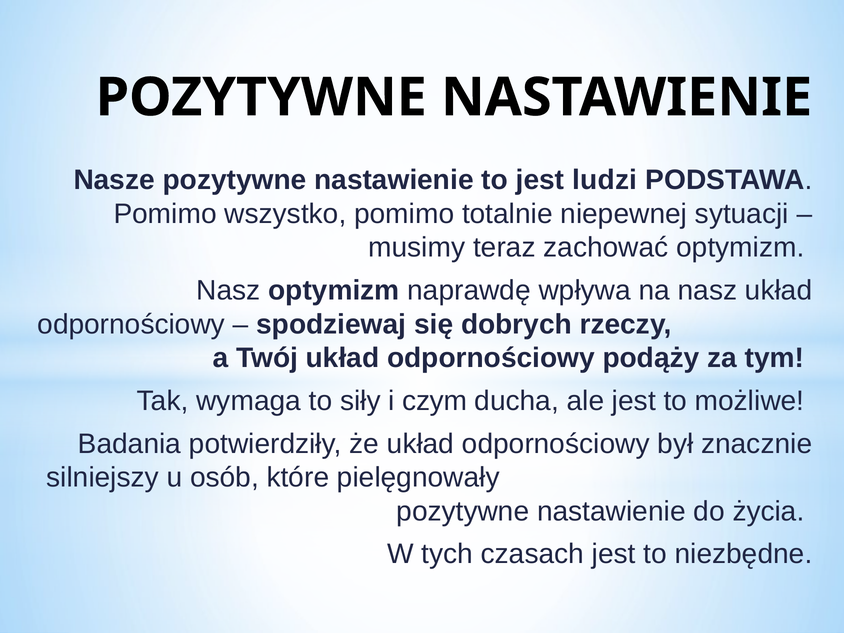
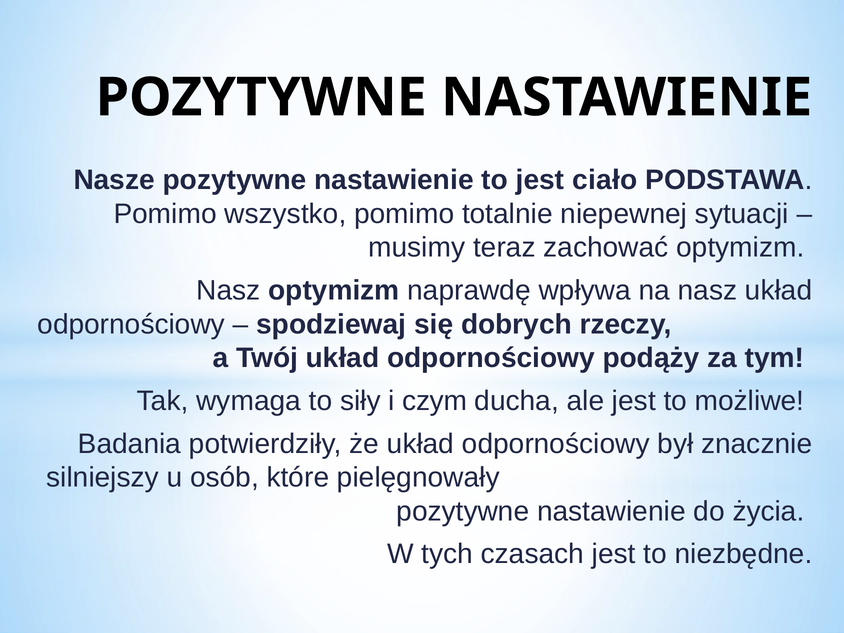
ludzi: ludzi -> ciało (605, 180)
